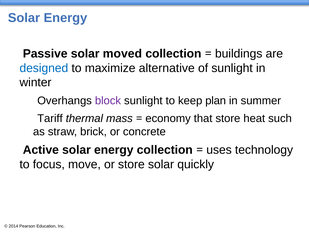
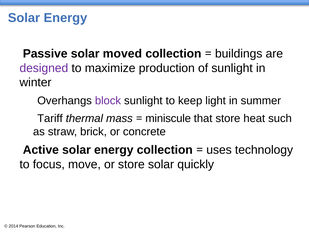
designed colour: blue -> purple (44, 68)
alternative: alternative -> production (167, 68)
plan: plan -> light (216, 101)
economy: economy -> miniscule (168, 118)
